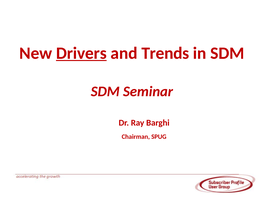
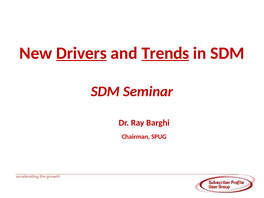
Trends underline: none -> present (165, 53)
